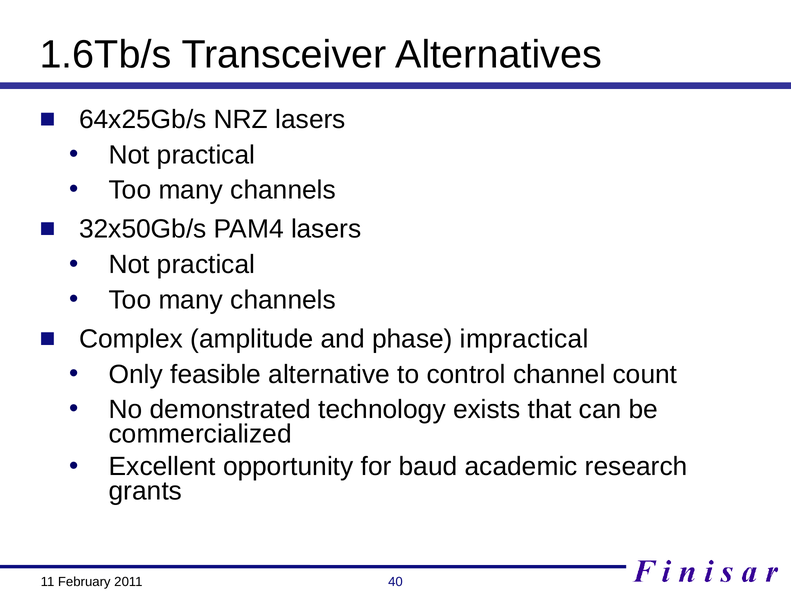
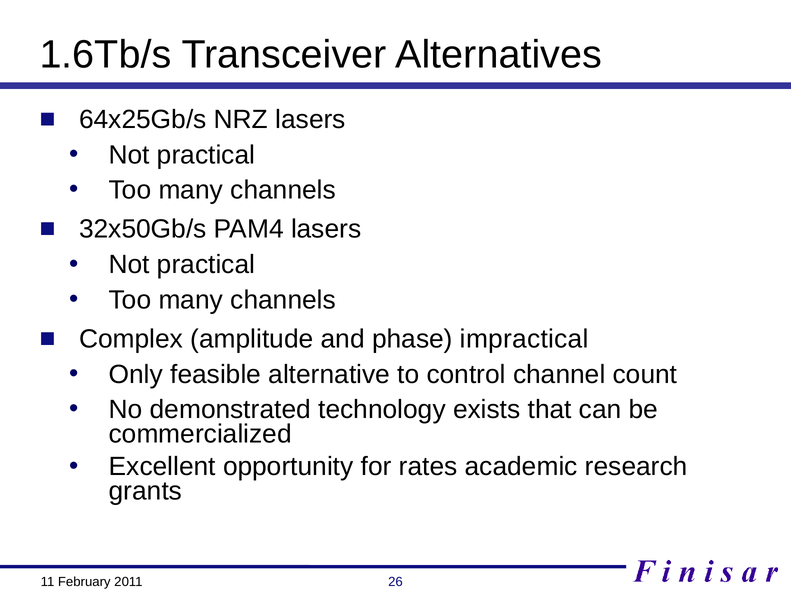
baud: baud -> rates (428, 467)
40: 40 -> 26 (395, 582)
